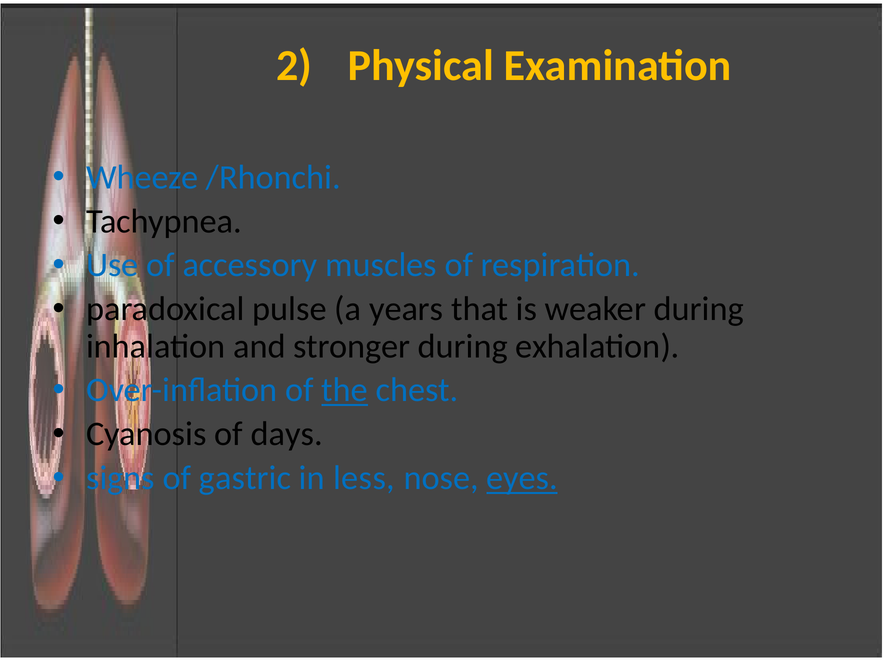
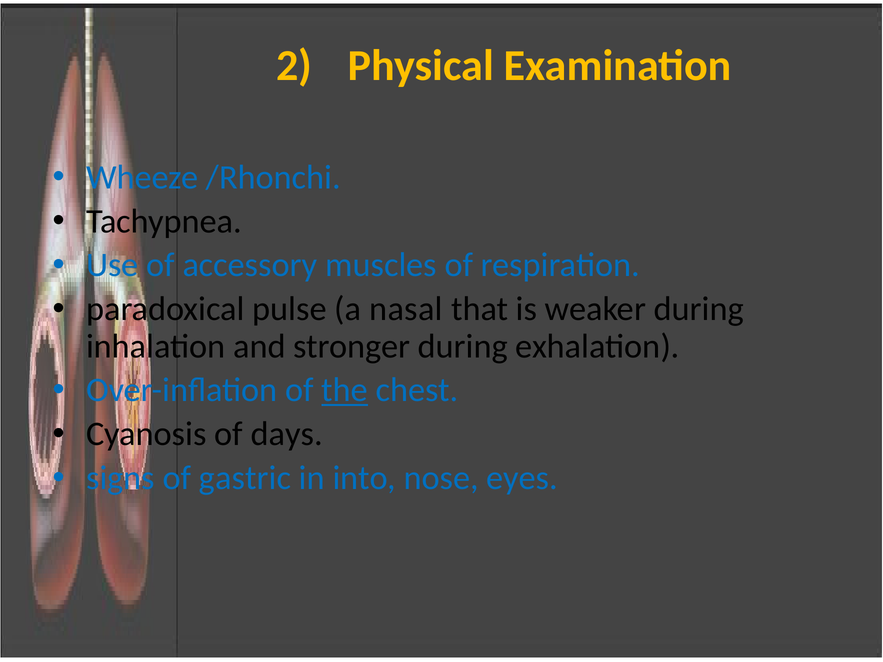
years: years -> nasal (406, 309)
less: less -> into (364, 478)
eyes underline: present -> none (522, 478)
